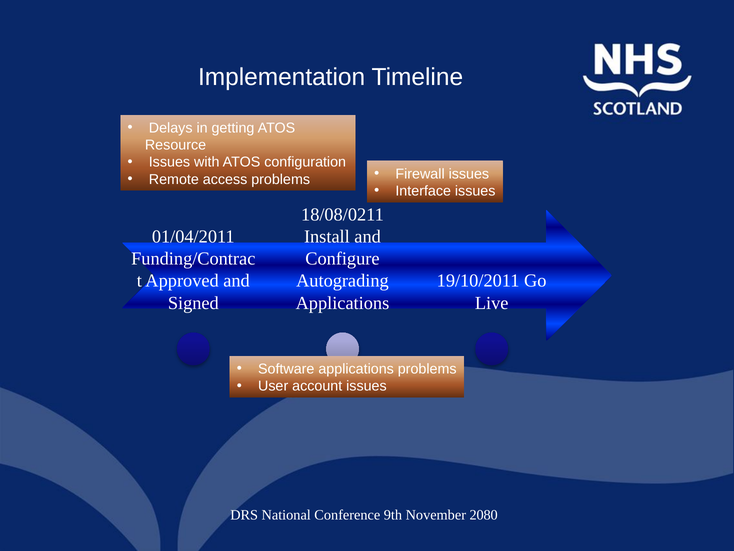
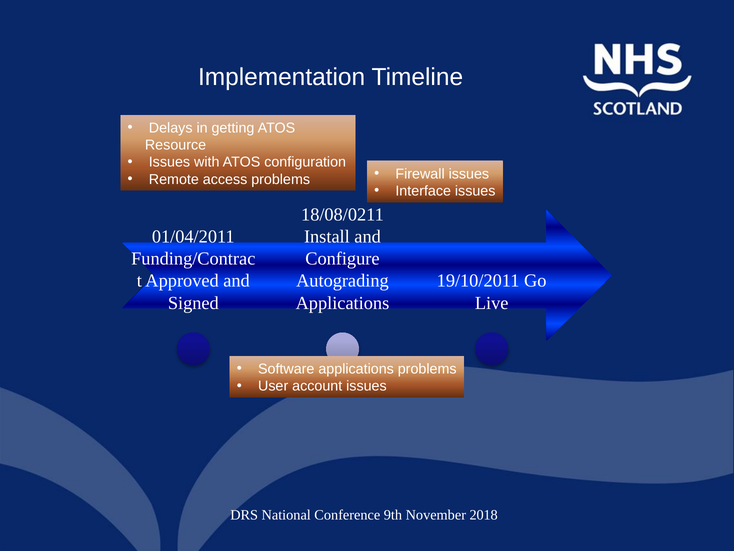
2080: 2080 -> 2018 (484, 515)
